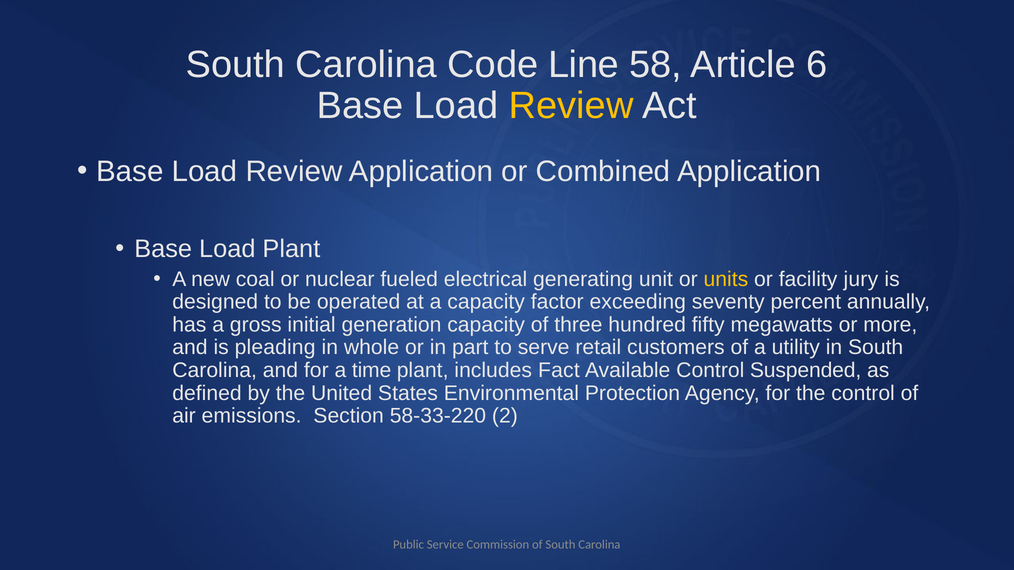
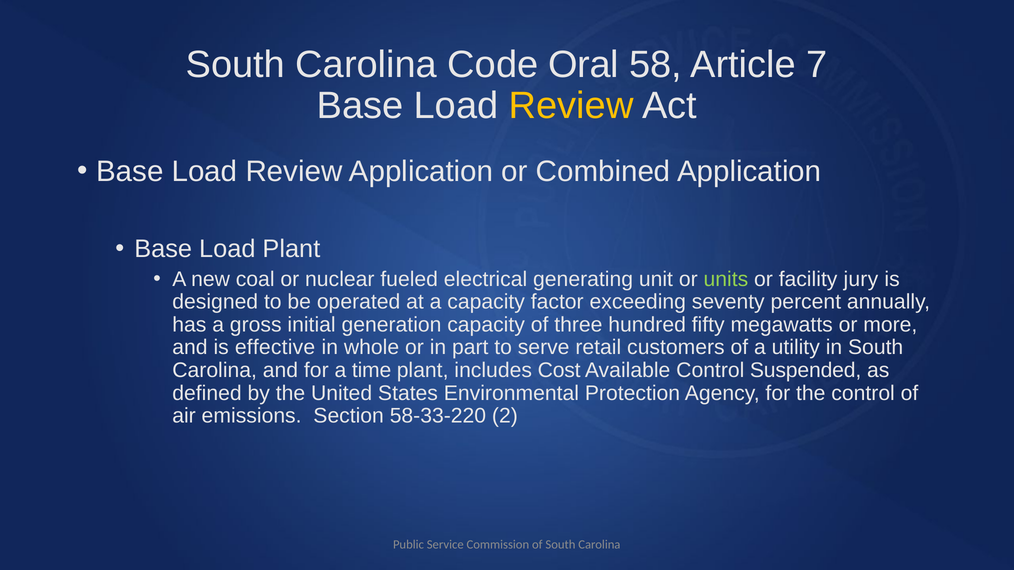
Line: Line -> Oral (584, 65)
6: 6 -> 7 (817, 65)
units colour: yellow -> light green (726, 279)
pleading: pleading -> effective (275, 348)
Fact: Fact -> Cost (559, 371)
